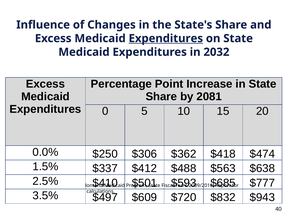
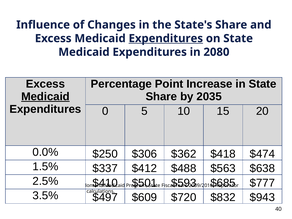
2032: 2032 -> 2080 (216, 52)
Medicaid underline: none -> present (45, 97)
2081: 2081 -> 2035 (209, 97)
